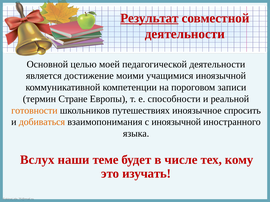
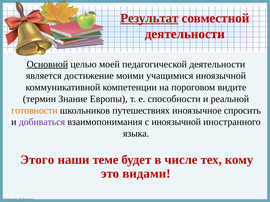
Основной underline: none -> present (47, 64)
записи: записи -> видите (232, 88)
Стране: Стране -> Знание (73, 99)
добиваться colour: orange -> purple (42, 122)
Вслух: Вслух -> Этого (37, 160)
изучать: изучать -> видами (147, 174)
